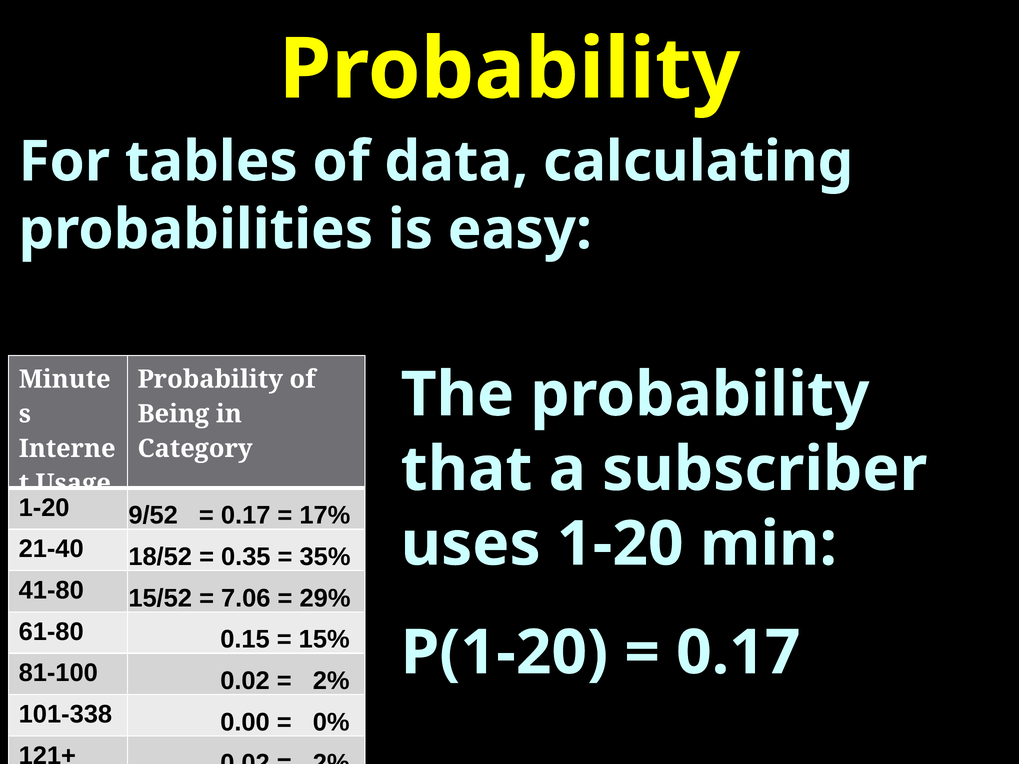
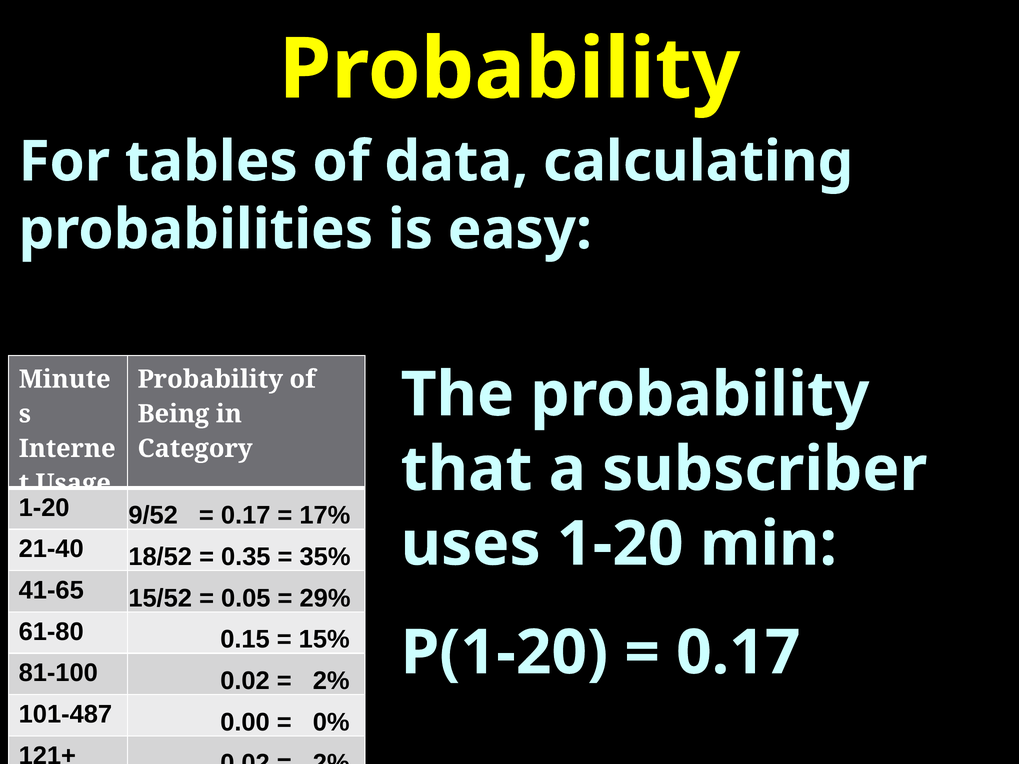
41-80: 41-80 -> 41-65 (51, 591)
7.06: 7.06 -> 0.05 (246, 598)
101-338: 101-338 -> 101-487 (65, 715)
